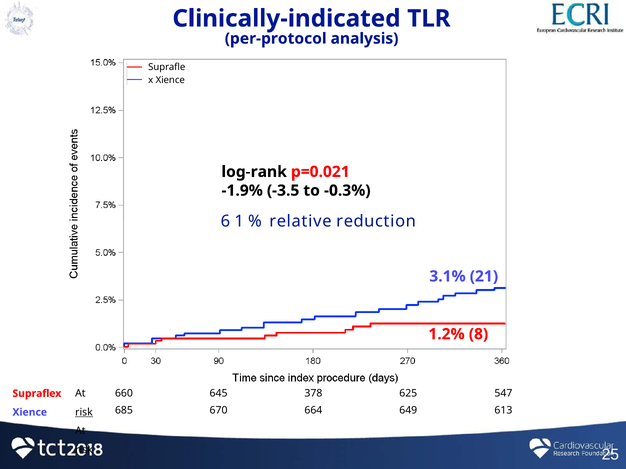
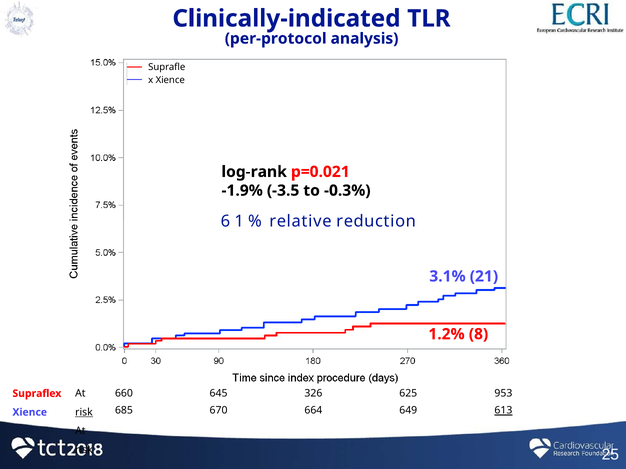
378: 378 -> 326 (313, 394)
547: 547 -> 953 (503, 394)
613 underline: none -> present (503, 411)
